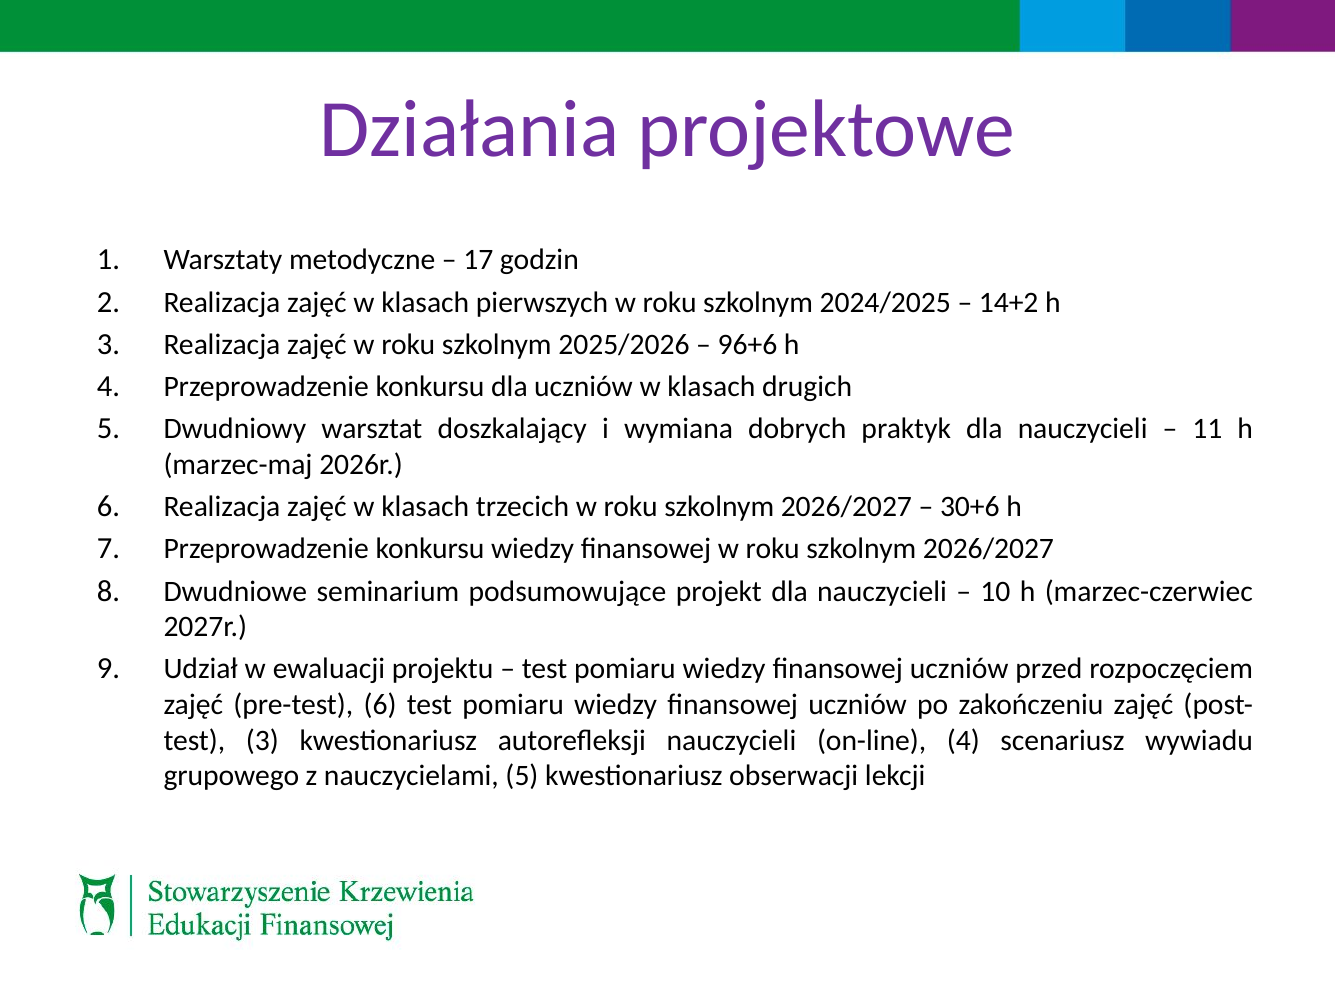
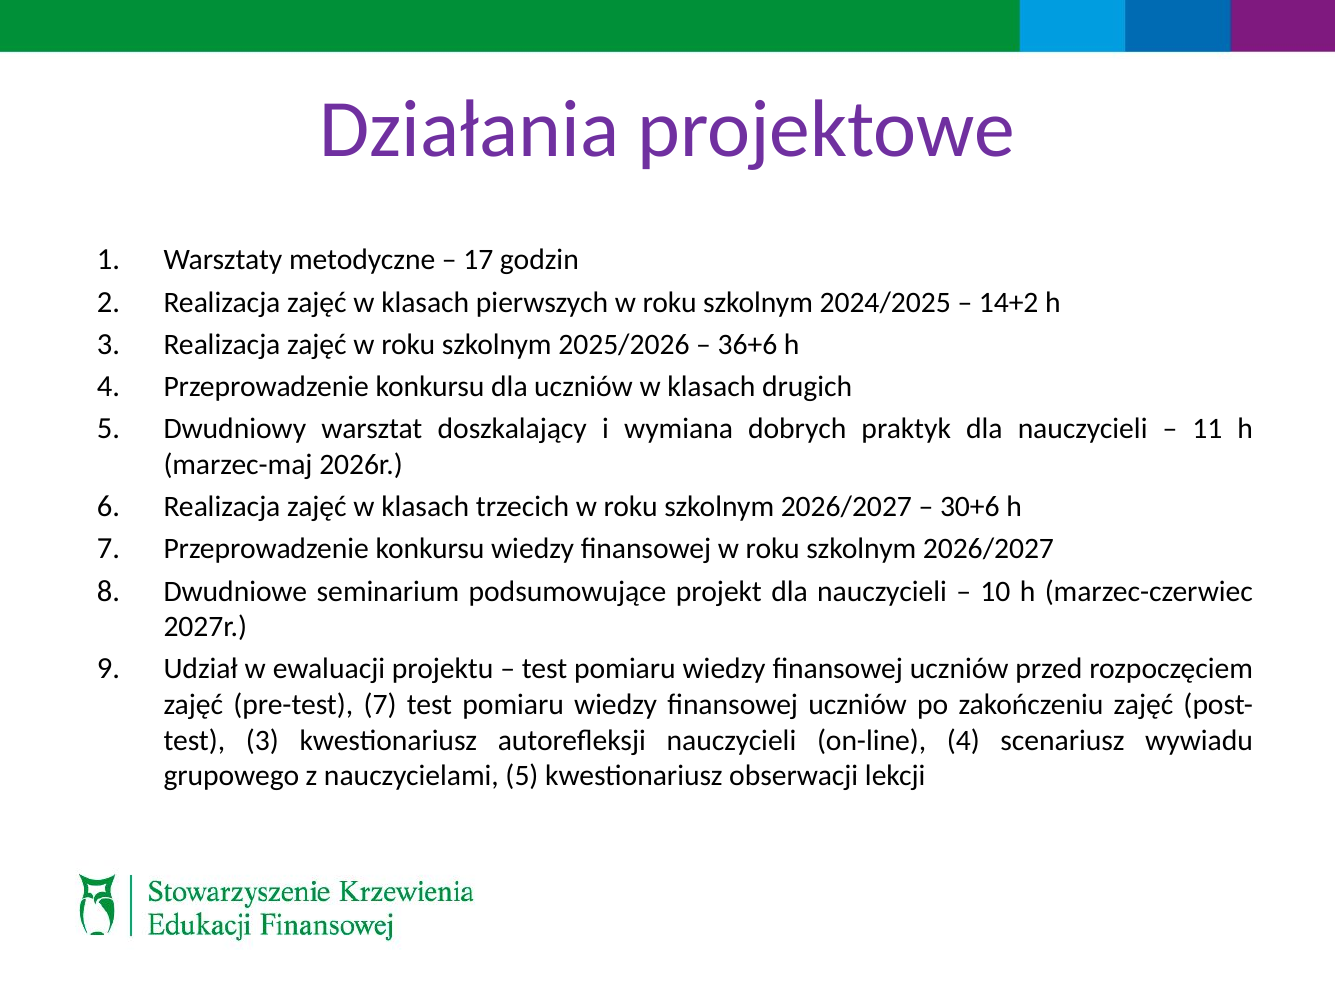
96+6: 96+6 -> 36+6 (747, 345)
pre-test 6: 6 -> 7 (380, 705)
